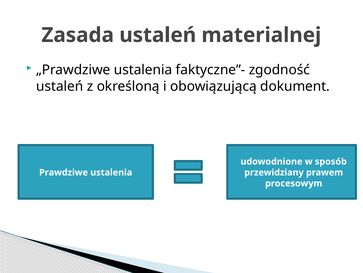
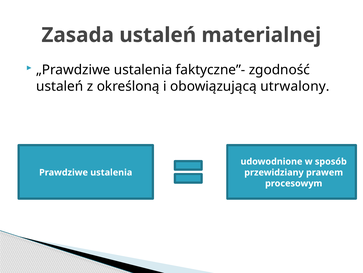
dokument: dokument -> utrwalony (295, 86)
